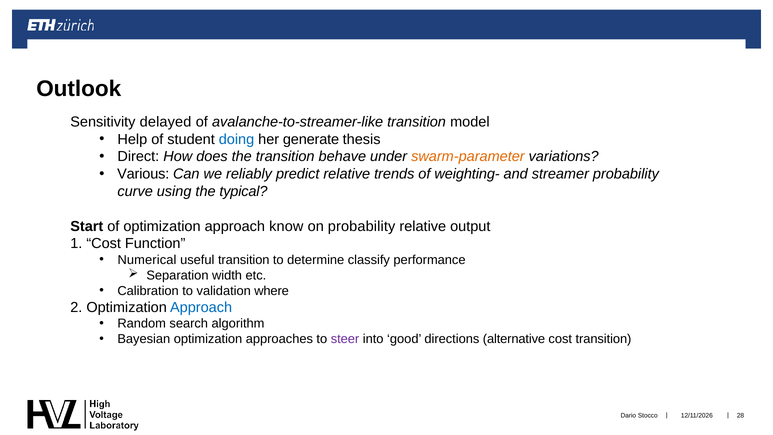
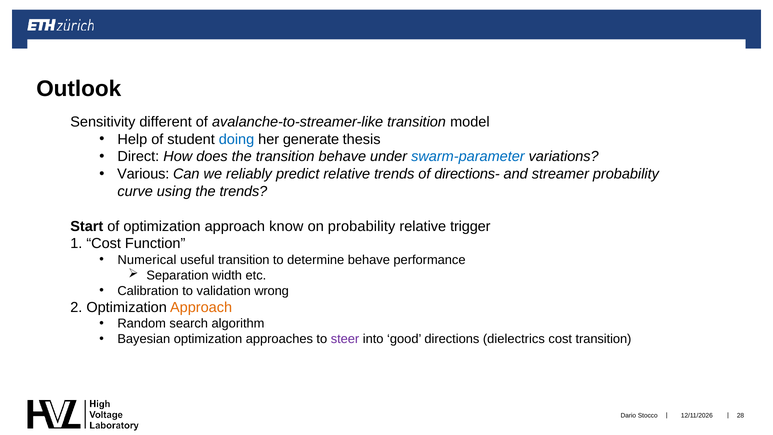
delayed: delayed -> different (166, 122)
swarm-parameter colour: orange -> blue (468, 157)
weighting-: weighting- -> directions- (467, 174)
the typical: typical -> trends (243, 191)
output: output -> trigger (470, 226)
determine classify: classify -> behave (369, 260)
where: where -> wrong (272, 291)
Approach colour: blue -> orange (201, 307)
alternative: alternative -> dielectrics (514, 339)
